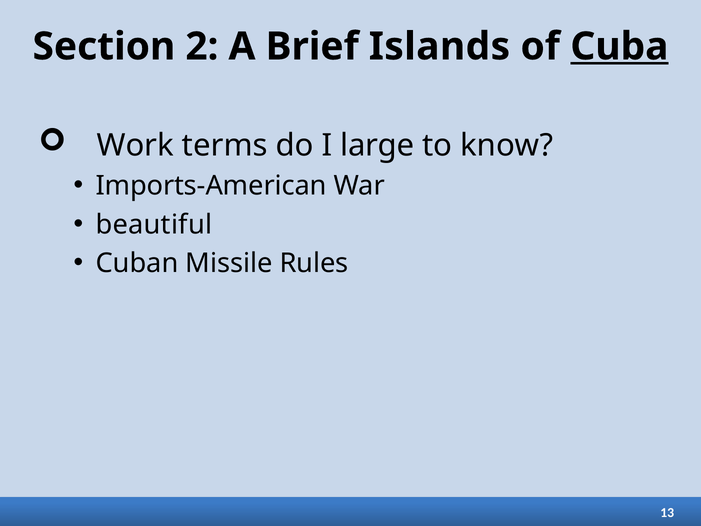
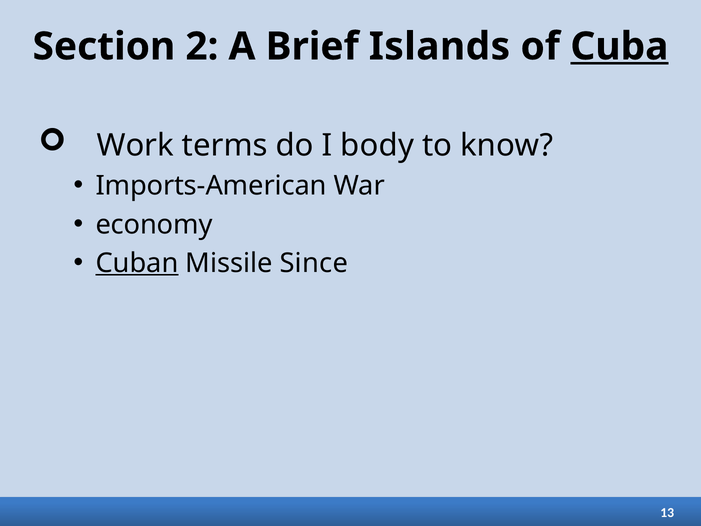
large: large -> body (377, 145)
beautiful: beautiful -> economy (154, 224)
Cuban underline: none -> present (137, 263)
Rules: Rules -> Since (314, 263)
